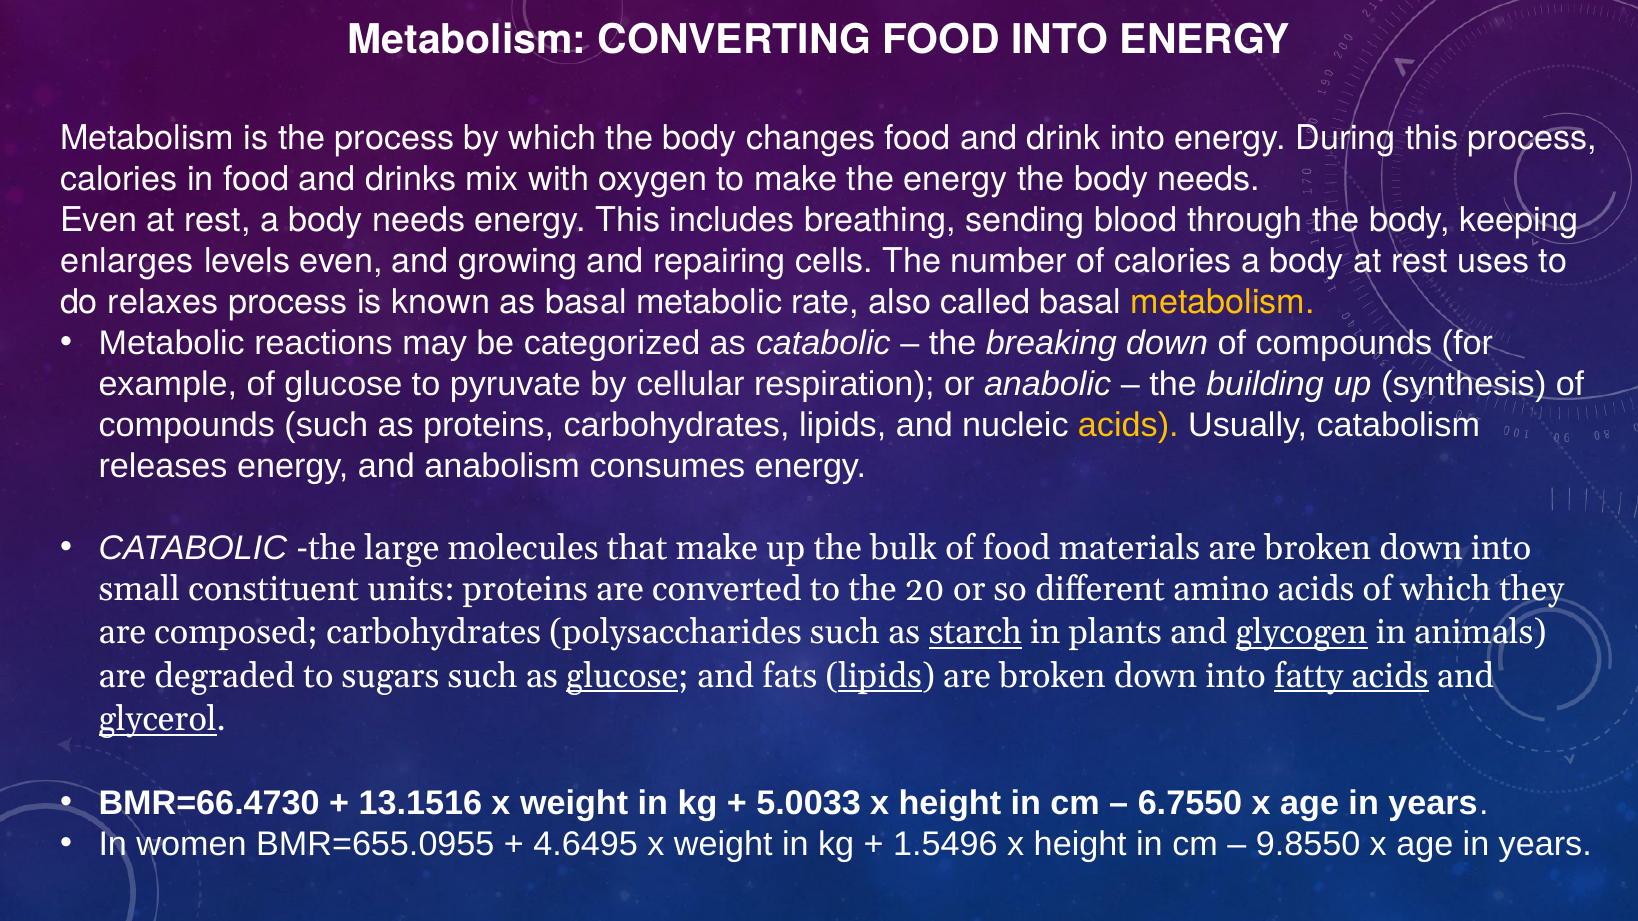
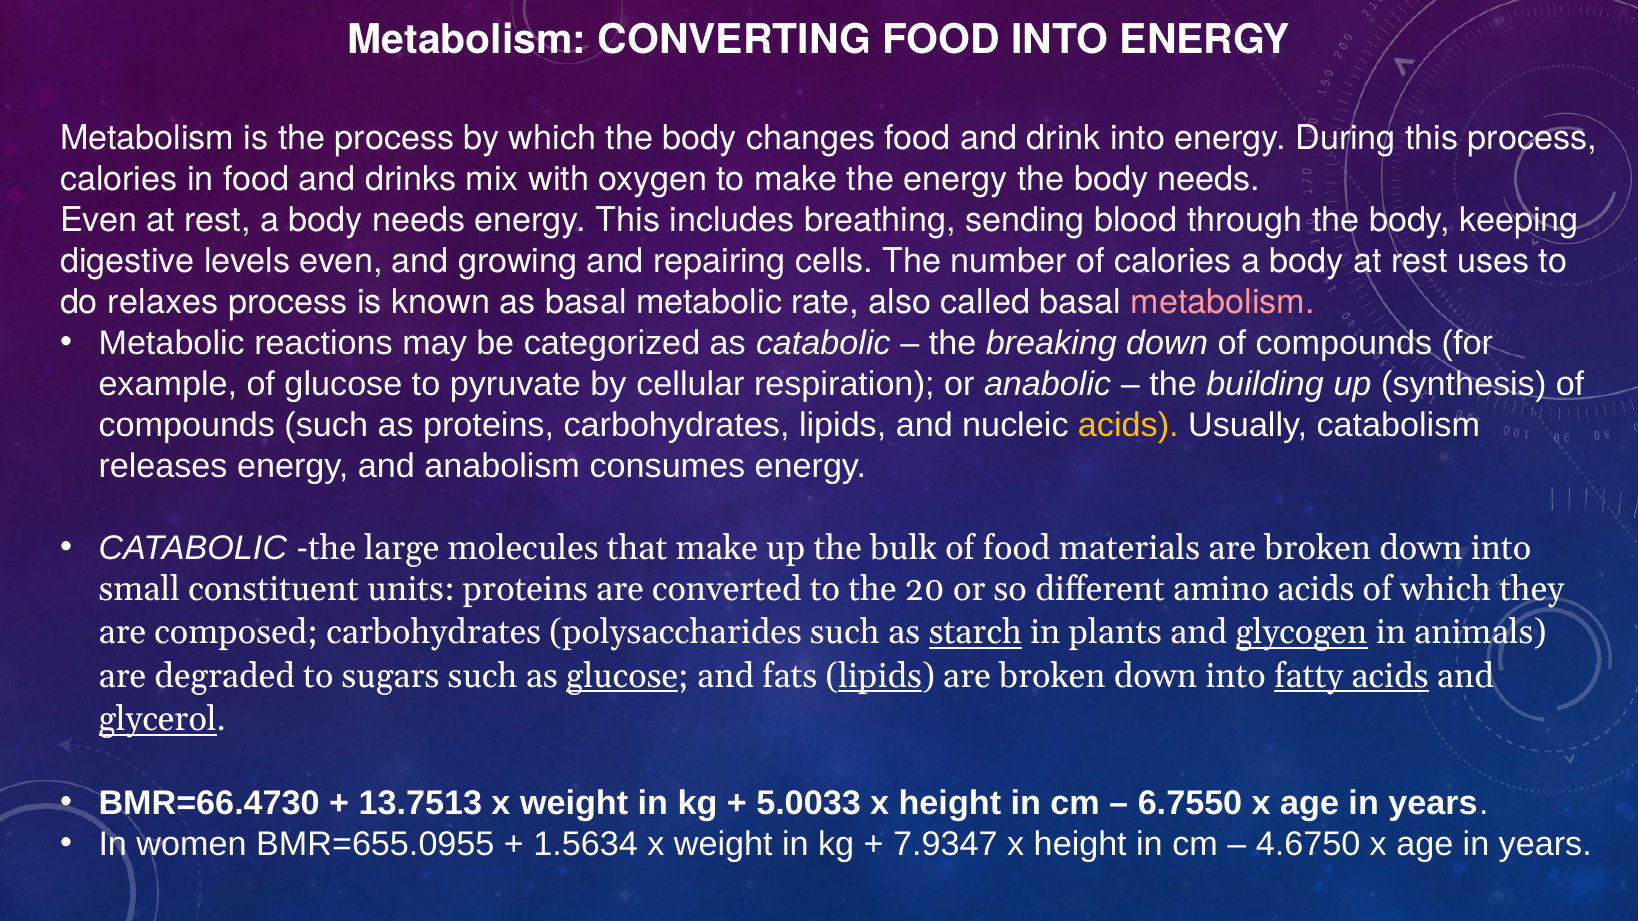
enlarges: enlarges -> digestive (128, 262)
metabolism colour: yellow -> pink (1223, 303)
13.1516: 13.1516 -> 13.7513 (420, 804)
4.6495: 4.6495 -> 1.5634 (586, 845)
1.5496: 1.5496 -> 7.9347 (945, 845)
9.8550: 9.8550 -> 4.6750 (1308, 845)
